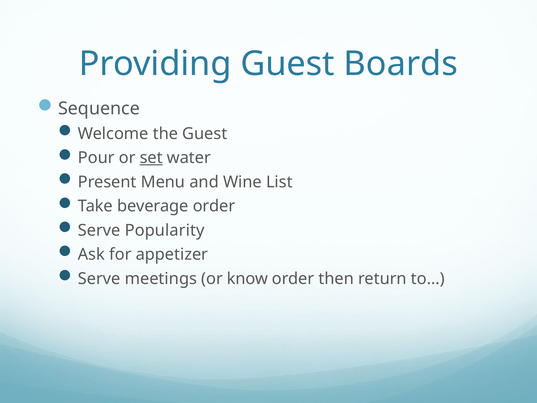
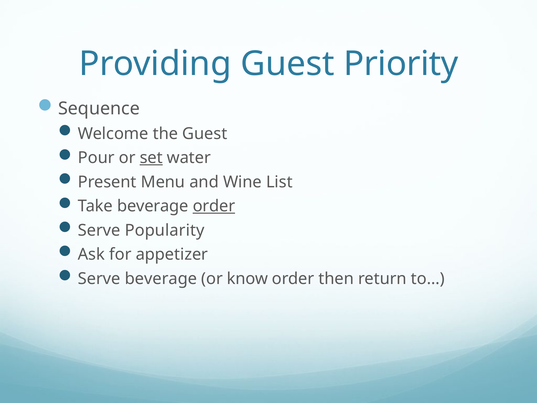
Boards: Boards -> Priority (401, 64)
order underline: none -> present (214, 206)
Serve meetings: meetings -> beverage (161, 278)
